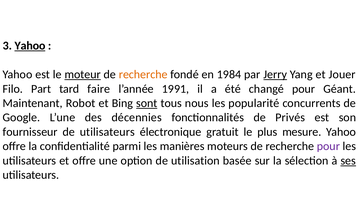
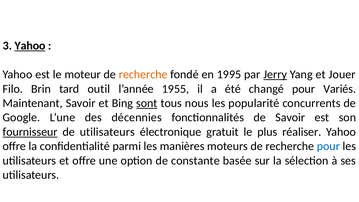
moteur underline: present -> none (83, 74)
1984: 1984 -> 1995 (229, 74)
Part: Part -> Brin (41, 89)
faire: faire -> outil (99, 89)
1991: 1991 -> 1955 (176, 89)
Géant: Géant -> Variés (340, 89)
Maintenant Robot: Robot -> Savoir (81, 103)
de Privés: Privés -> Savoir (290, 118)
fournisseur underline: none -> present (30, 132)
mesure: mesure -> réaliser (302, 132)
pour colour: purple -> blue (328, 146)
utilisation: utilisation -> constante (195, 161)
ses underline: present -> none (348, 161)
